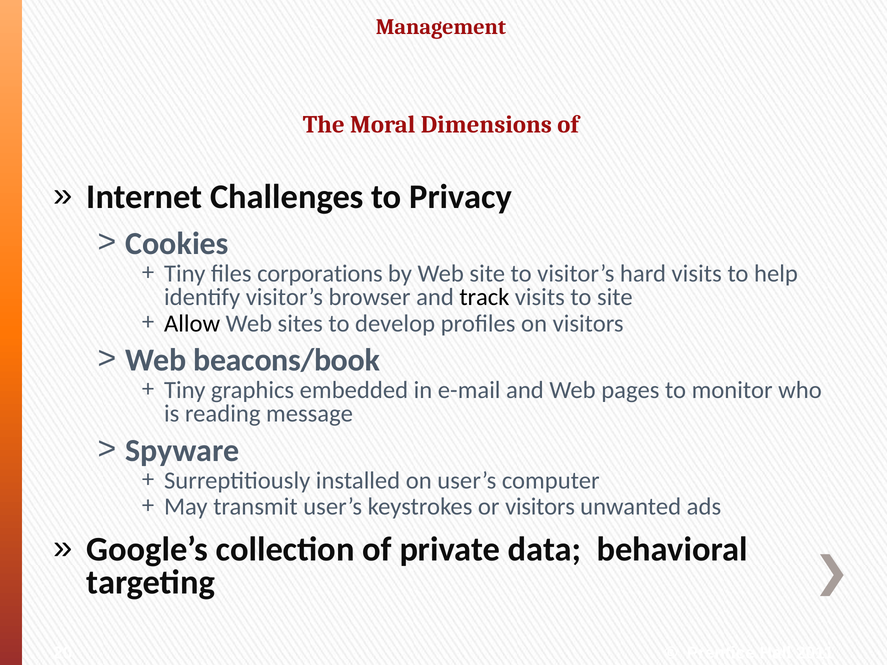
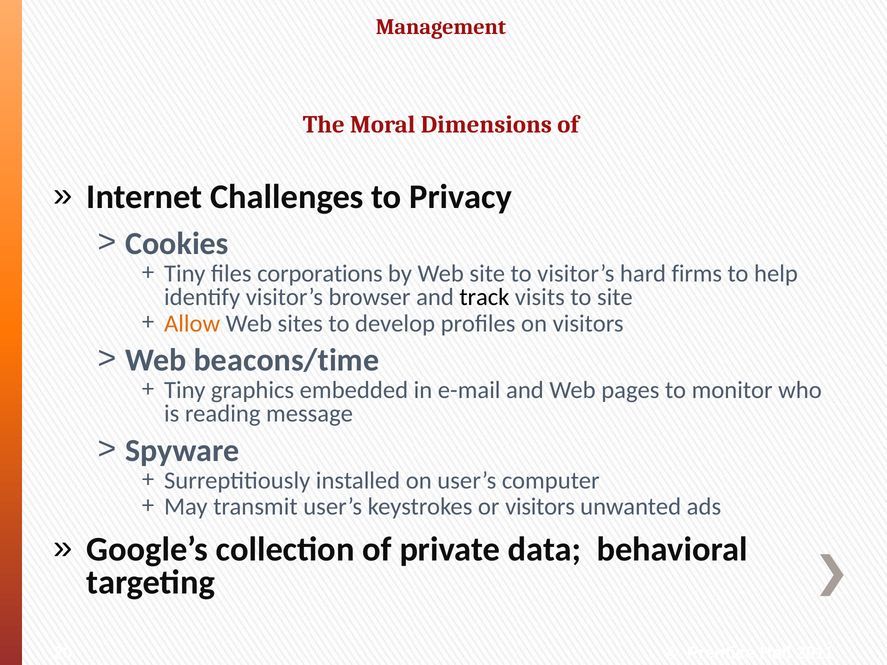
hard visits: visits -> firms (697, 274)
Allow colour: black -> orange (192, 324)
beacons/book: beacons/book -> beacons/time (286, 360)
